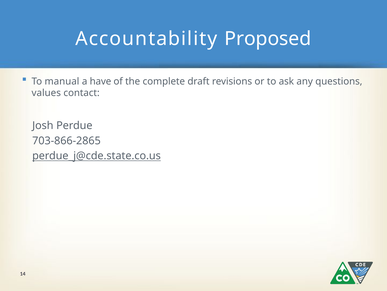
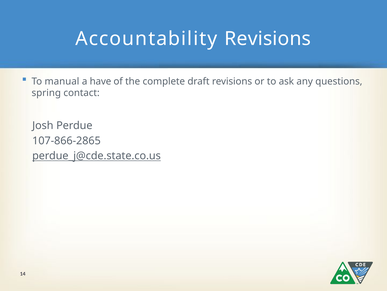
Accountability Proposed: Proposed -> Revisions (268, 39)
values: values -> spring (46, 93)
703-866-2865: 703-866-2865 -> 107-866-2865 (66, 140)
